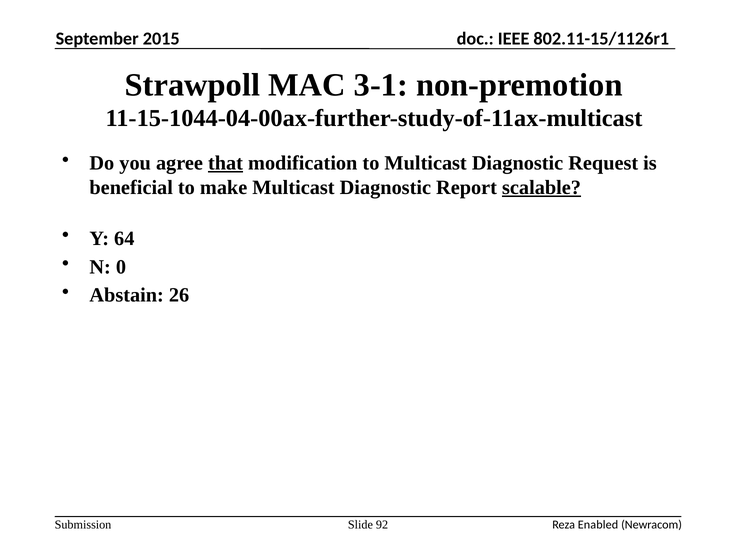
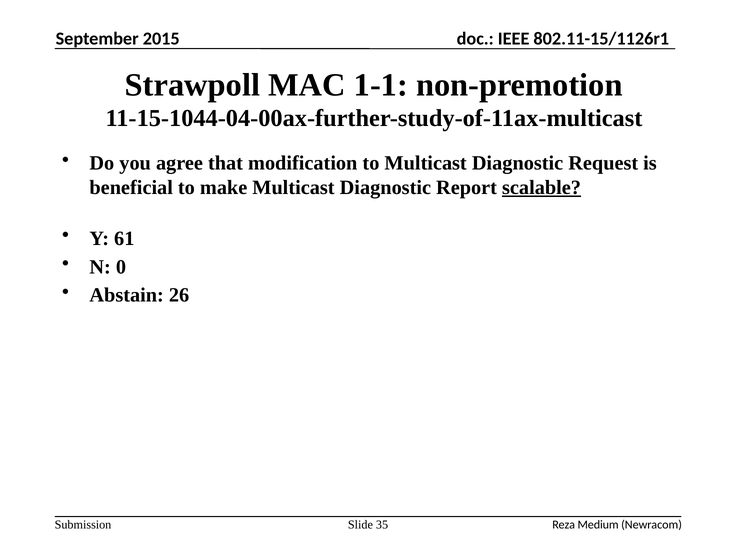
3-1: 3-1 -> 1-1 (381, 85)
that underline: present -> none (226, 163)
64: 64 -> 61 (124, 239)
92: 92 -> 35 (382, 525)
Enabled: Enabled -> Medium (598, 525)
